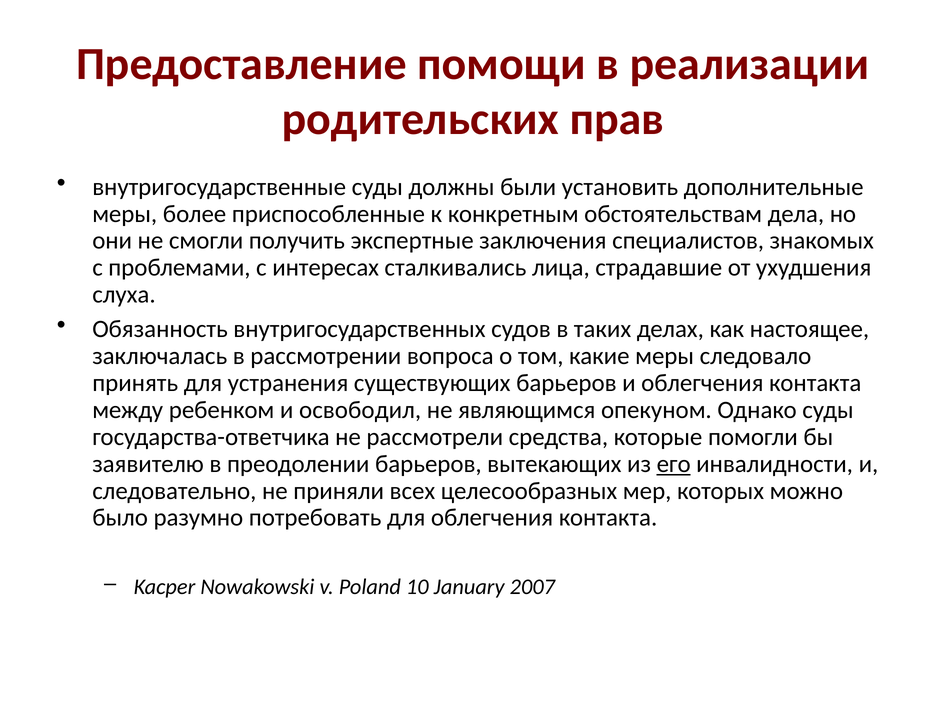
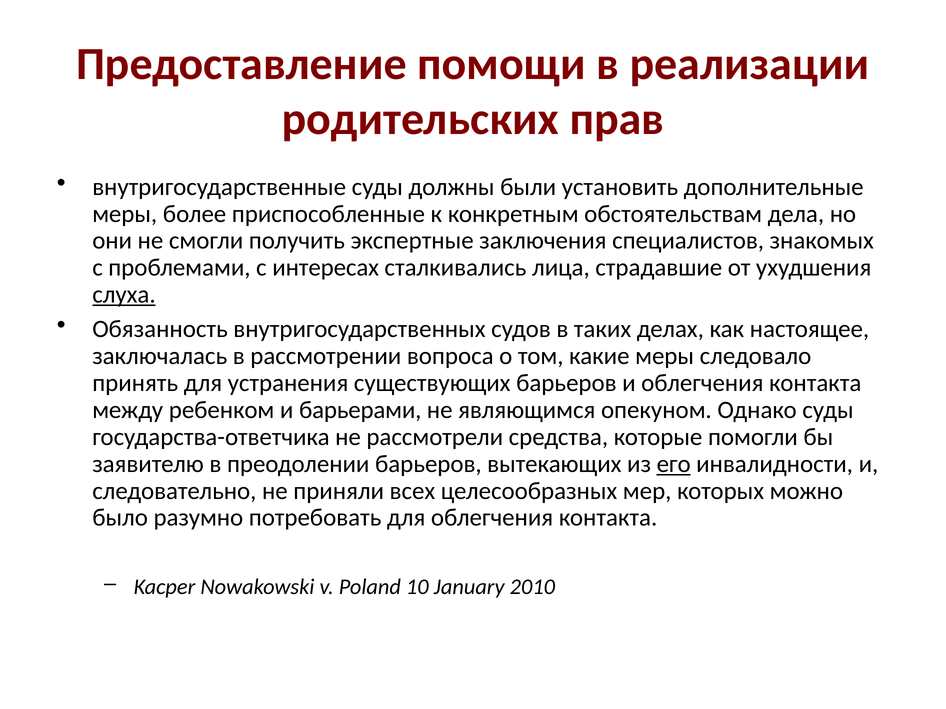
слуха underline: none -> present (124, 295)
освободил: освободил -> барьерами (360, 410)
2007: 2007 -> 2010 (532, 587)
